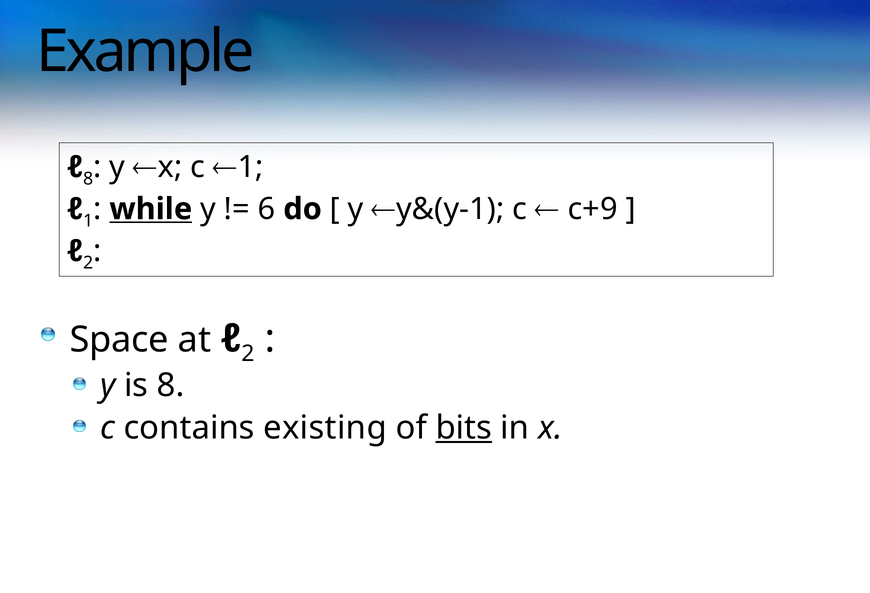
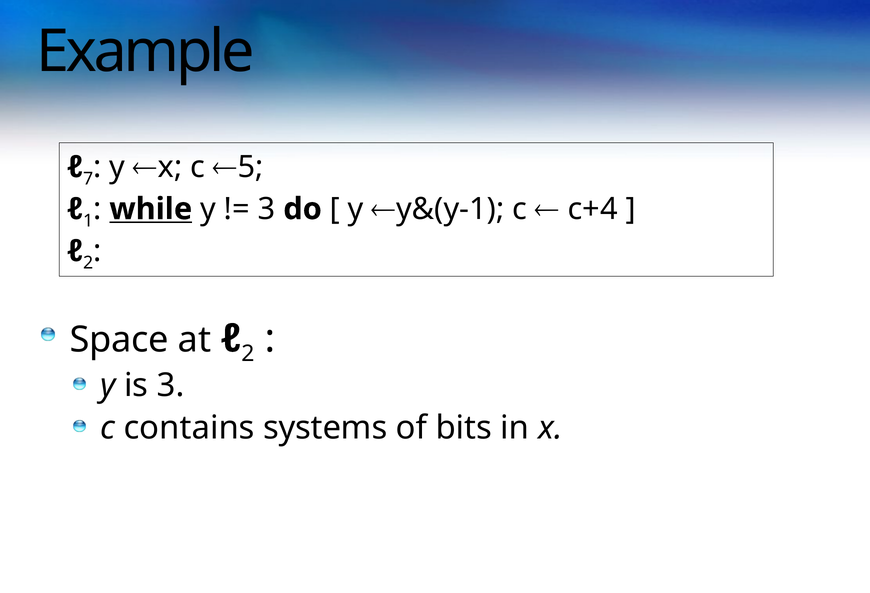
8: 8 -> 7 (88, 179)
1: 1 -> 5 (251, 167)
6: 6 -> 3 (266, 209)
c+9: c+9 -> c+4 (593, 209)
is 8: 8 -> 3 (171, 386)
existing: existing -> systems (325, 428)
bits underline: present -> none (464, 428)
